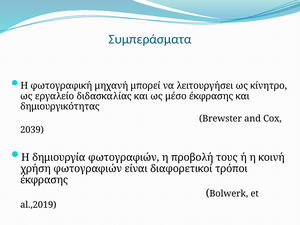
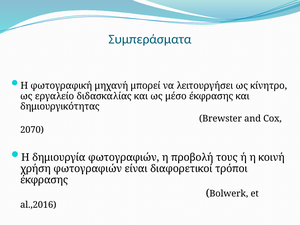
2039: 2039 -> 2070 (32, 130)
al.,2019: al.,2019 -> al.,2016 (38, 205)
